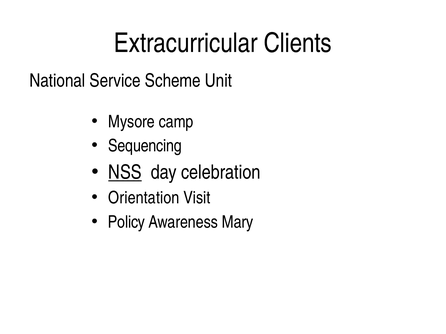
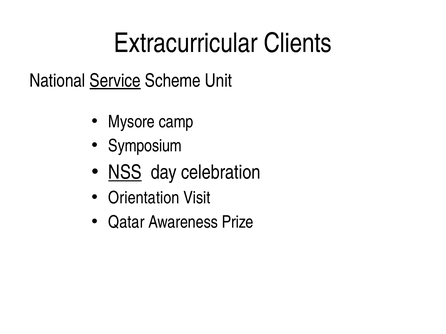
Service underline: none -> present (115, 81)
Sequencing: Sequencing -> Symposium (145, 146)
Policy: Policy -> Qatar (126, 222)
Mary: Mary -> Prize (238, 222)
